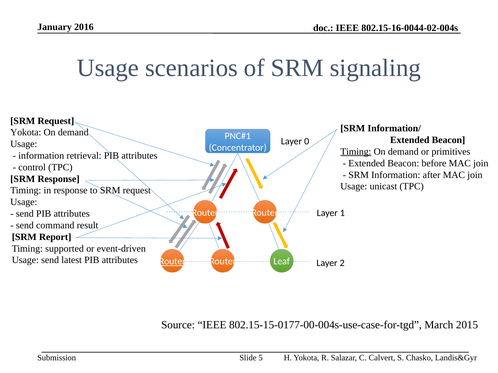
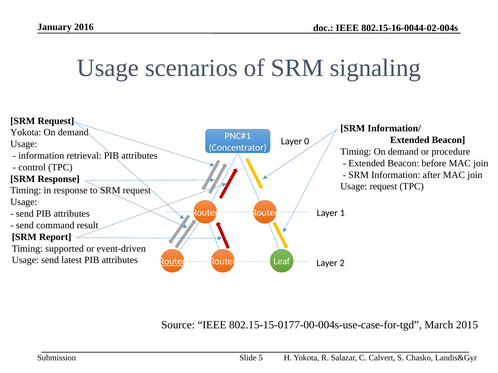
Timing underline: present -> none (356, 152)
primitives: primitives -> procedure (451, 152)
Usage unicast: unicast -> request (383, 187)
